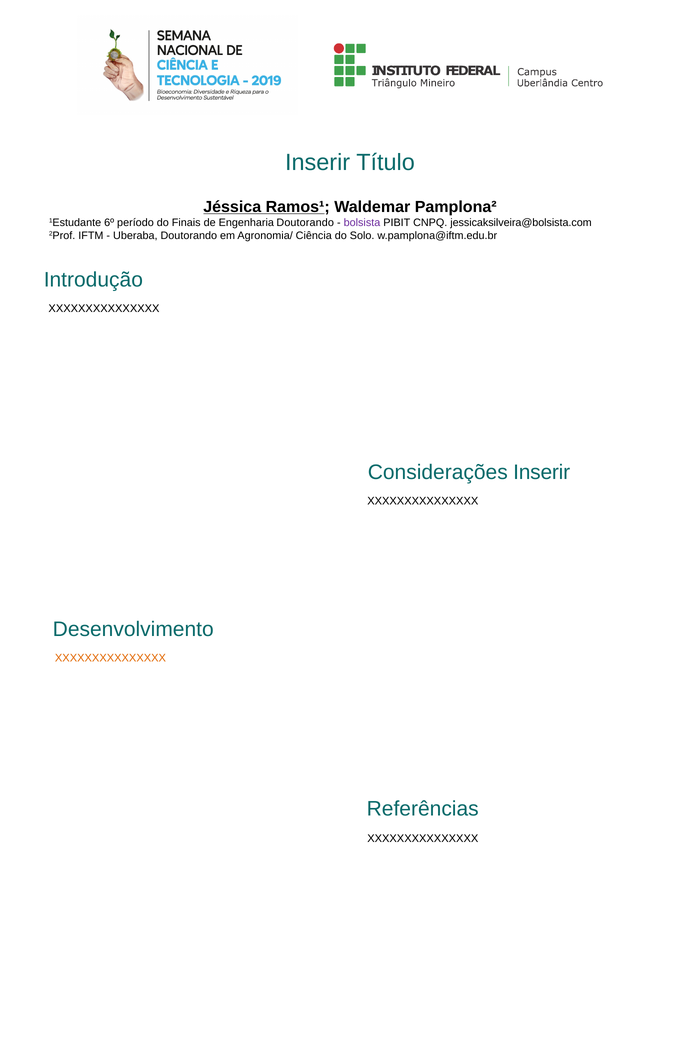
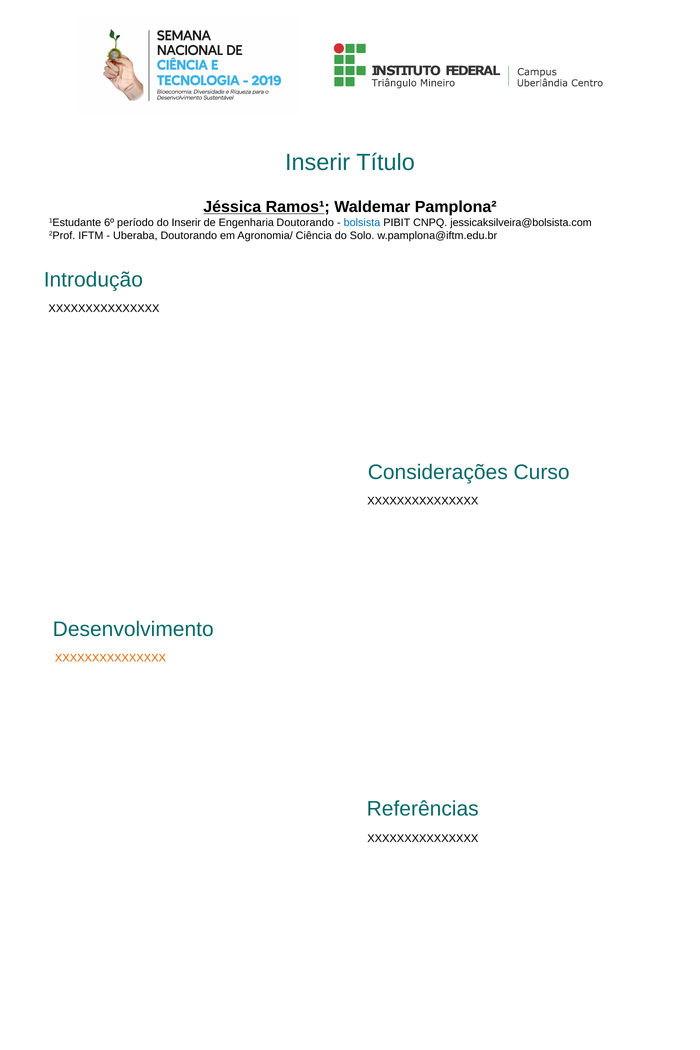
do Finais: Finais -> Inserir (186, 222)
bolsista colour: purple -> blue (362, 222)
Considerações Inserir: Inserir -> Curso (542, 473)
